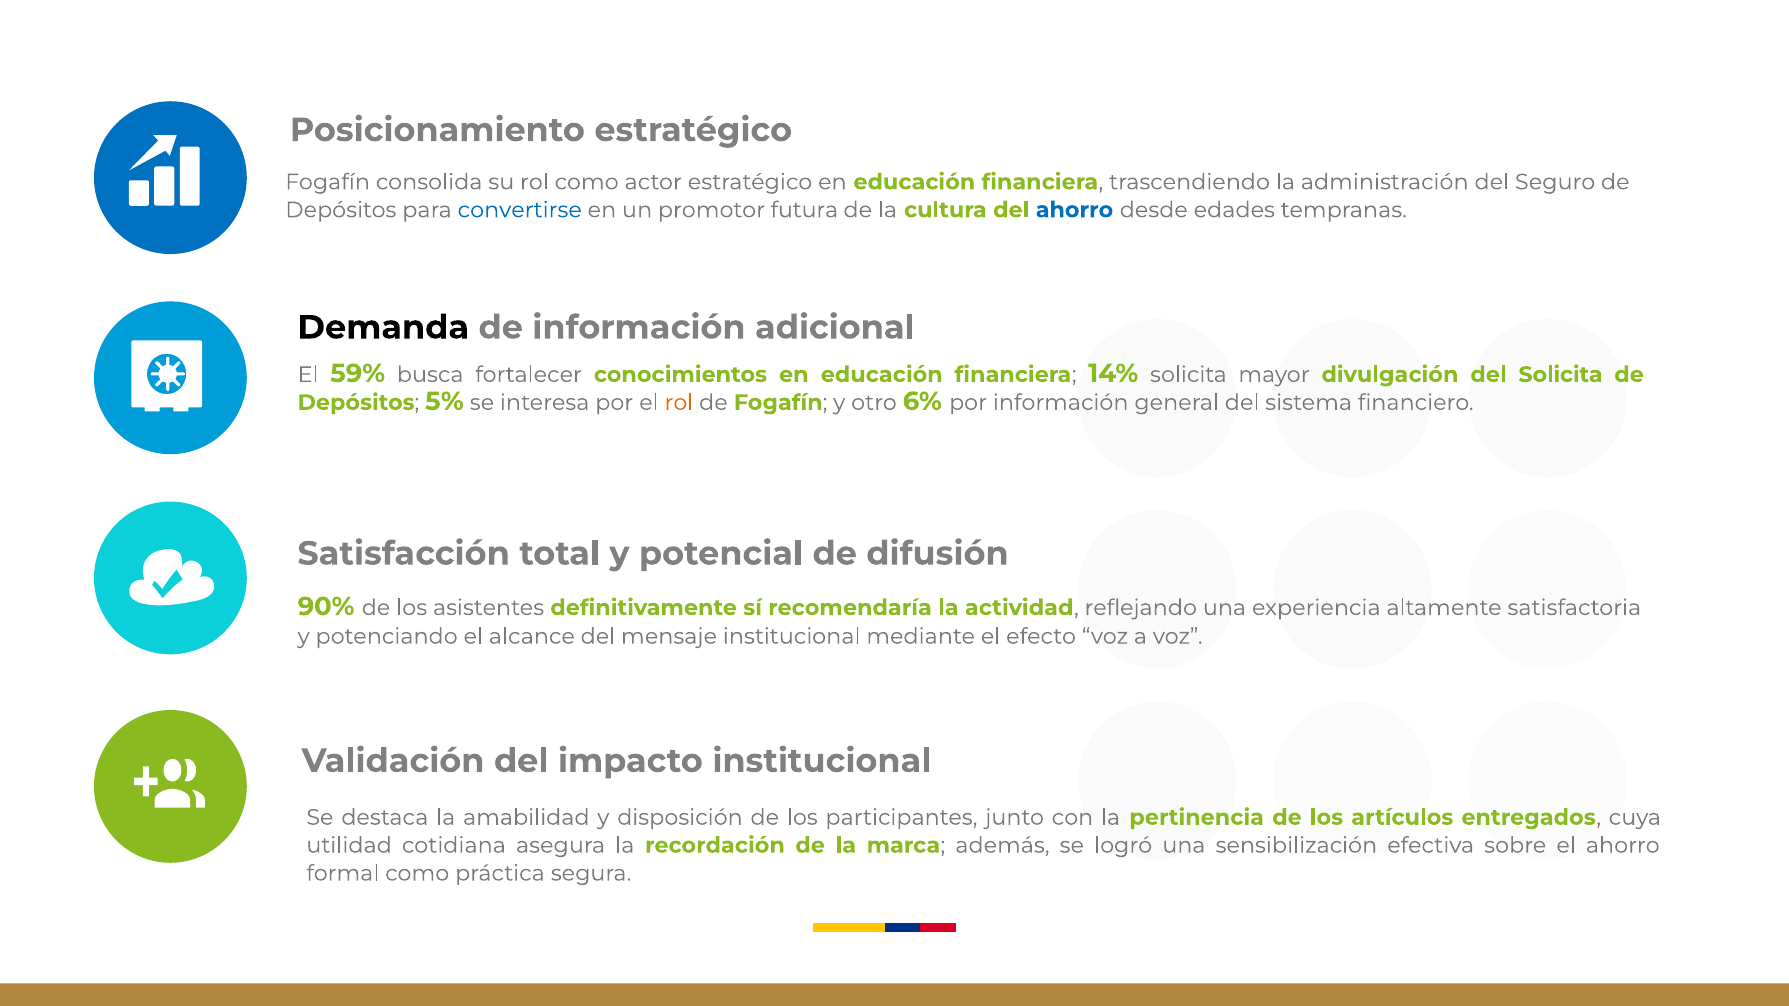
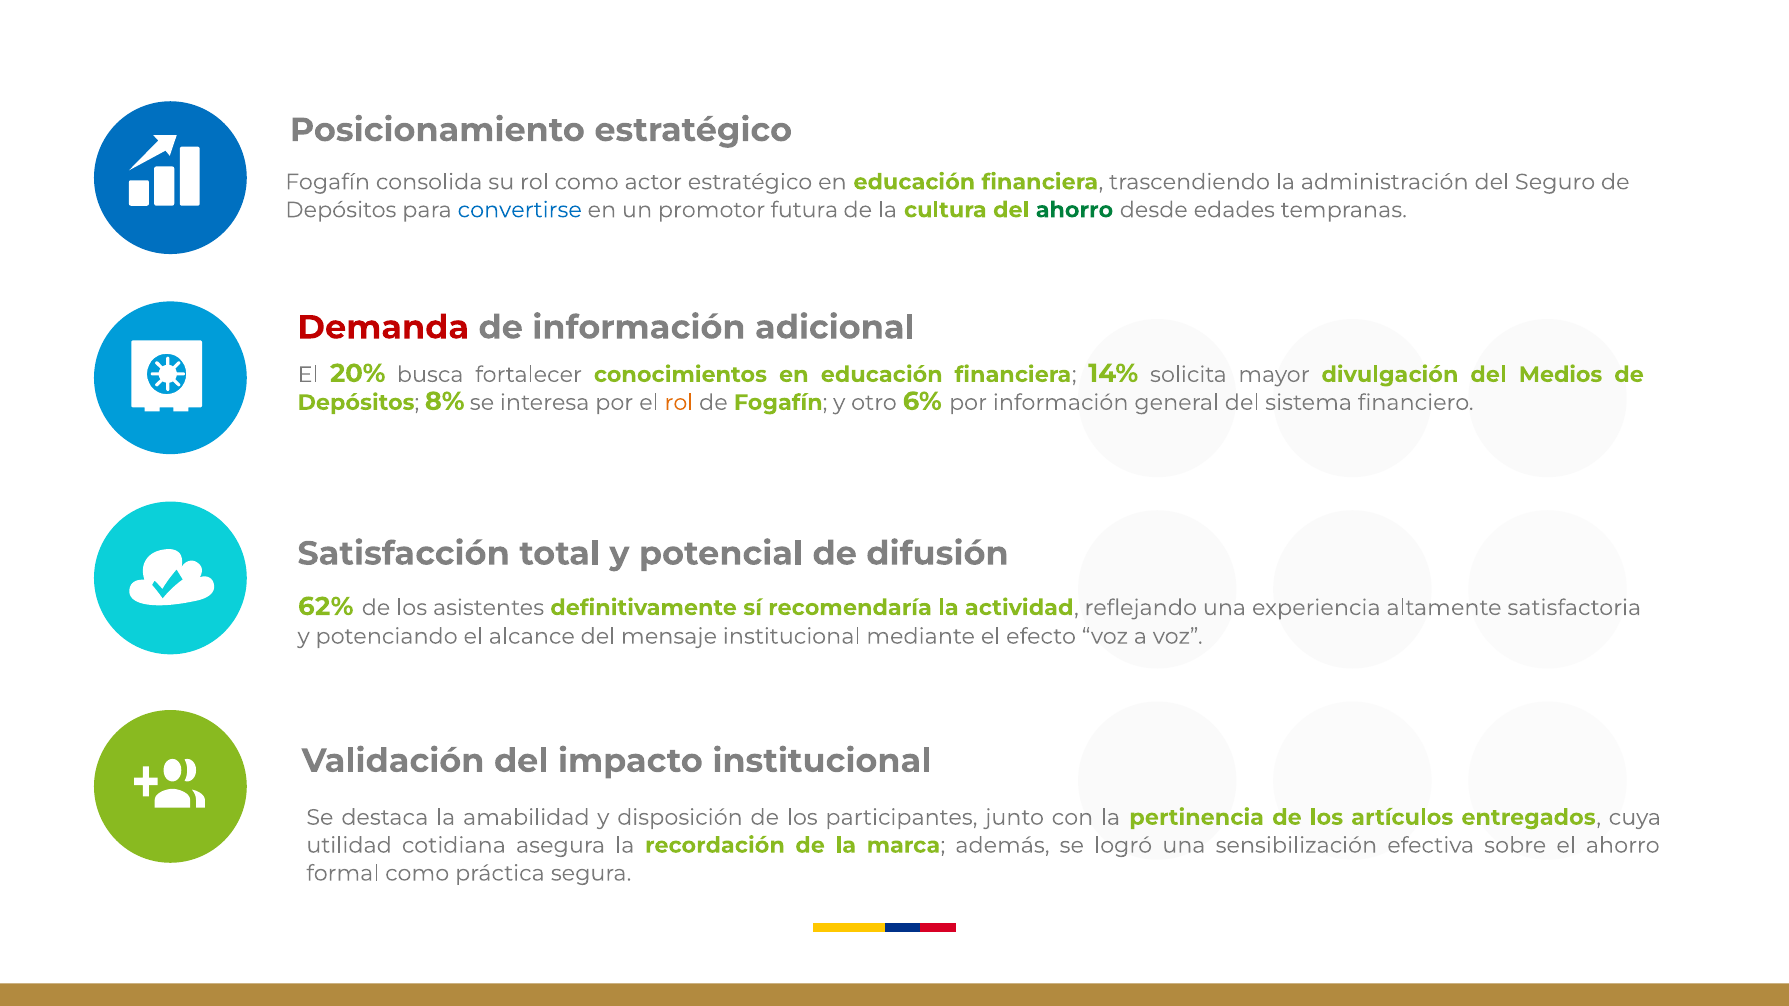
ahorro colour: blue -> green (1074, 210)
Demanda colour: black -> red (383, 328)
59%: 59% -> 20% (358, 373)
del Solicita: Solicita -> Medios (1561, 375)
5%: 5% -> 8% (445, 401)
90%: 90% -> 62% (326, 607)
